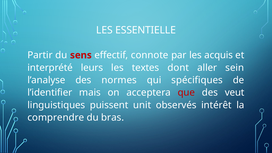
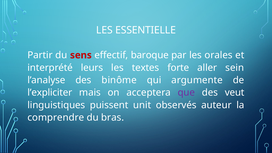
connote: connote -> baroque (150, 55)
acquis: acquis -> orales (219, 55)
dont: dont -> forte (178, 68)
normes: normes -> binôme (119, 80)
spécifiques: spécifiques -> argumente (197, 80)
l’identifier: l’identifier -> l’expliciter (50, 93)
que colour: red -> purple (186, 93)
intérêt: intérêt -> auteur (216, 105)
